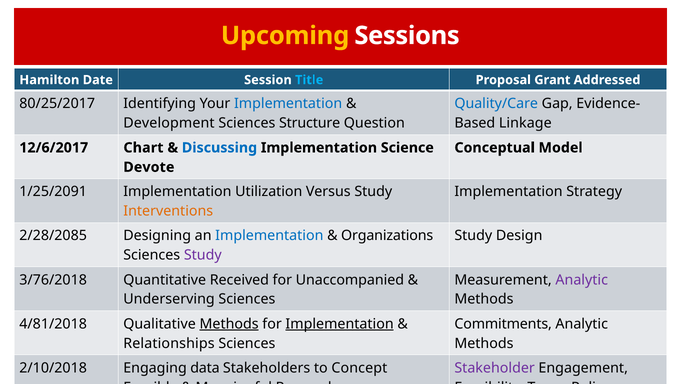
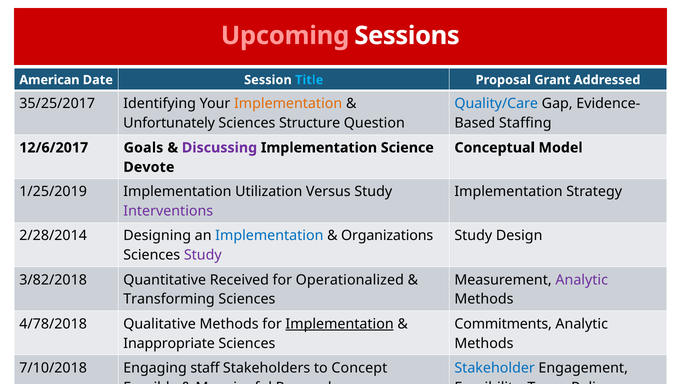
Upcoming colour: yellow -> pink (285, 36)
Hamilton: Hamilton -> American (49, 80)
80/25/2017: 80/25/2017 -> 35/25/2017 (57, 104)
Implementation colour: blue -> orange (288, 104)
Development: Development -> Unfortunately (169, 123)
Linkage: Linkage -> Staffing (525, 123)
Chart: Chart -> Goals (143, 148)
Discussing colour: blue -> purple (219, 148)
1/25/2091: 1/25/2091 -> 1/25/2019 (53, 192)
Interventions colour: orange -> purple (168, 211)
2/28/2085: 2/28/2085 -> 2/28/2014 (53, 236)
3/76/2018: 3/76/2018 -> 3/82/2018 (53, 280)
Unaccompanied: Unaccompanied -> Operationalized (350, 280)
Underserving: Underserving -> Transforming (169, 299)
4/81/2018: 4/81/2018 -> 4/78/2018 (53, 324)
Methods underline: present -> none (229, 324)
Relationships: Relationships -> Inappropriate (169, 344)
2/10/2018: 2/10/2018 -> 7/10/2018 (53, 368)
data: data -> staff (205, 368)
Stakeholder colour: purple -> blue (495, 368)
